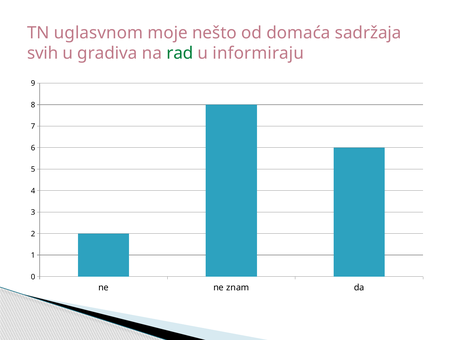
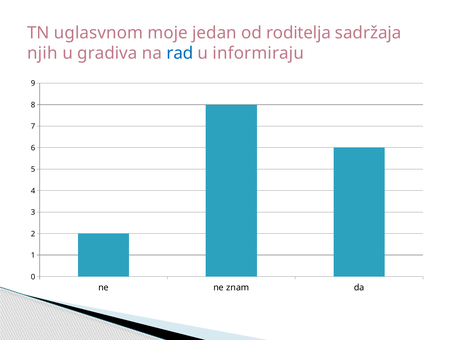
nešto: nešto -> jedan (214, 33)
domaća: domaća -> roditelja (299, 33)
svih: svih -> njih (42, 53)
rad colour: green -> blue (180, 53)
